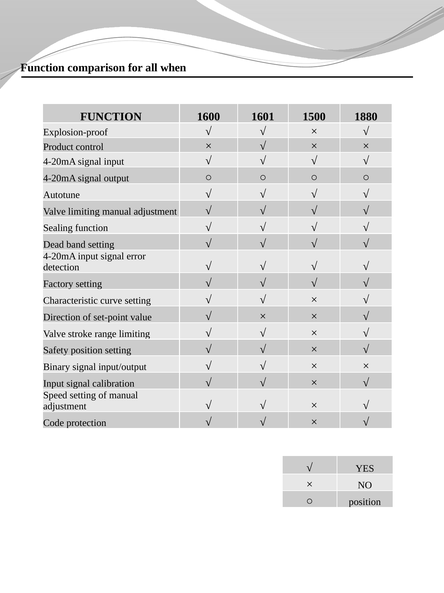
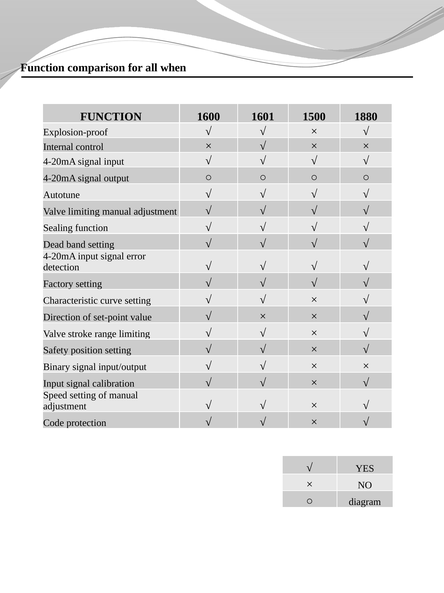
Product: Product -> Internal (58, 147)
position: position -> diagram (365, 501)
